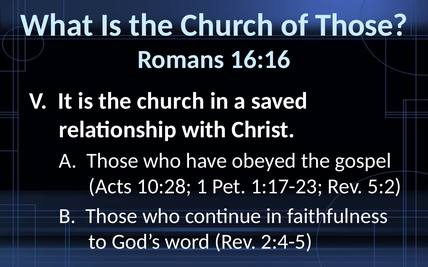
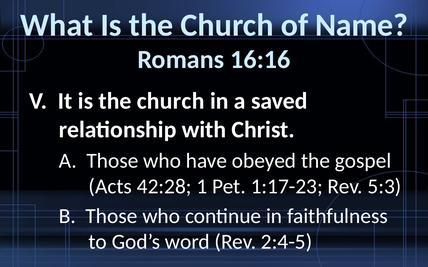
of Those: Those -> Name (362, 25)
10:28: 10:28 -> 42:28 (164, 187)
5:2: 5:2 -> 5:3 (384, 187)
